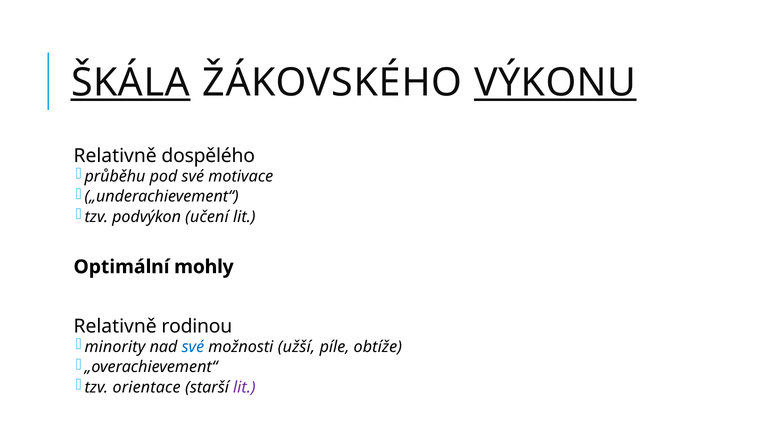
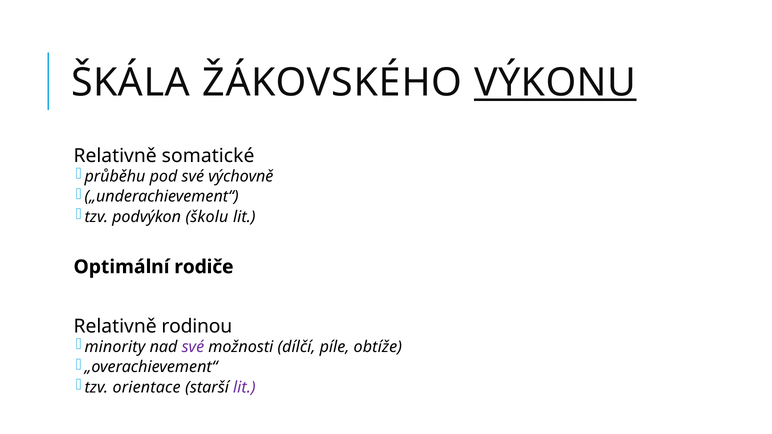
ŠKÁLA underline: present -> none (130, 83)
dospělého: dospělého -> somatické (208, 156)
motivace: motivace -> výchovně (241, 176)
učení: učení -> školu (207, 217)
mohly: mohly -> rodiče (204, 267)
své colour: blue -> purple (193, 347)
užší: užší -> dílčí (297, 347)
